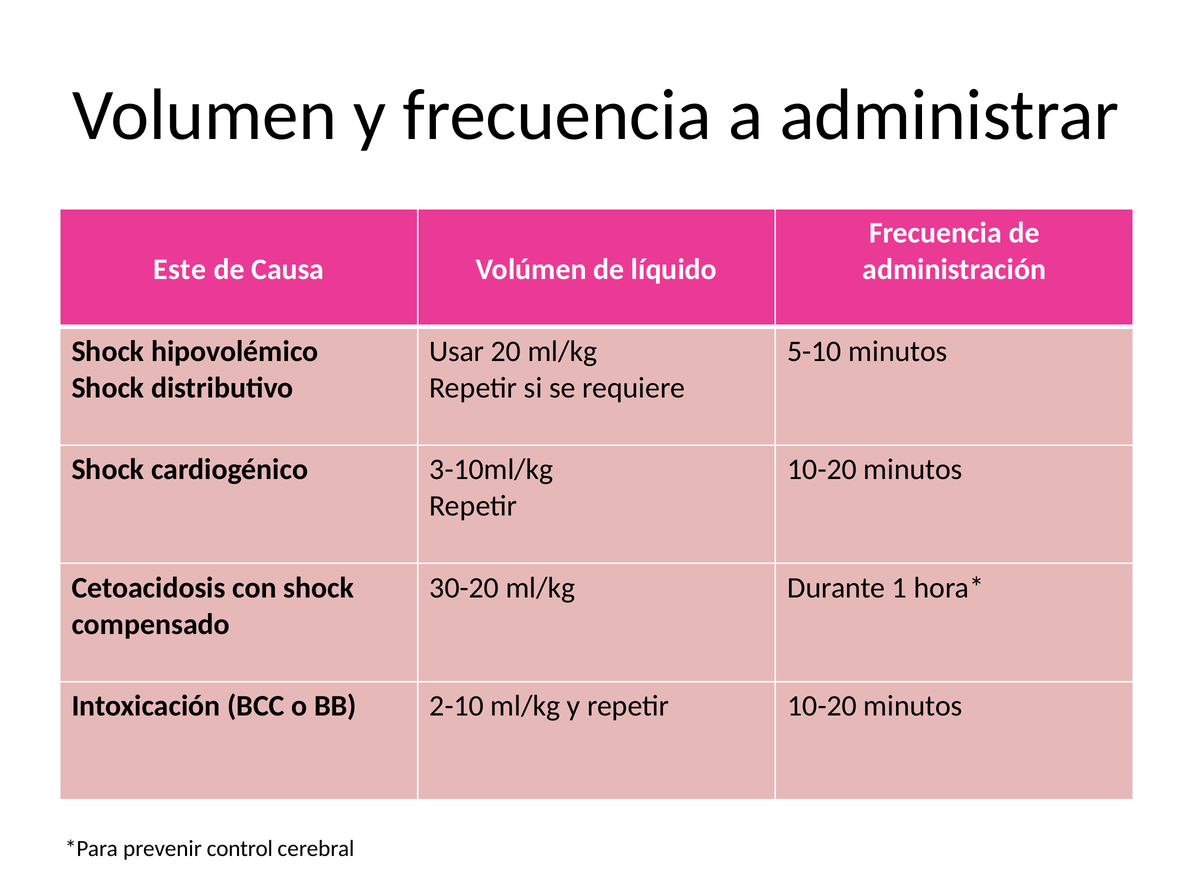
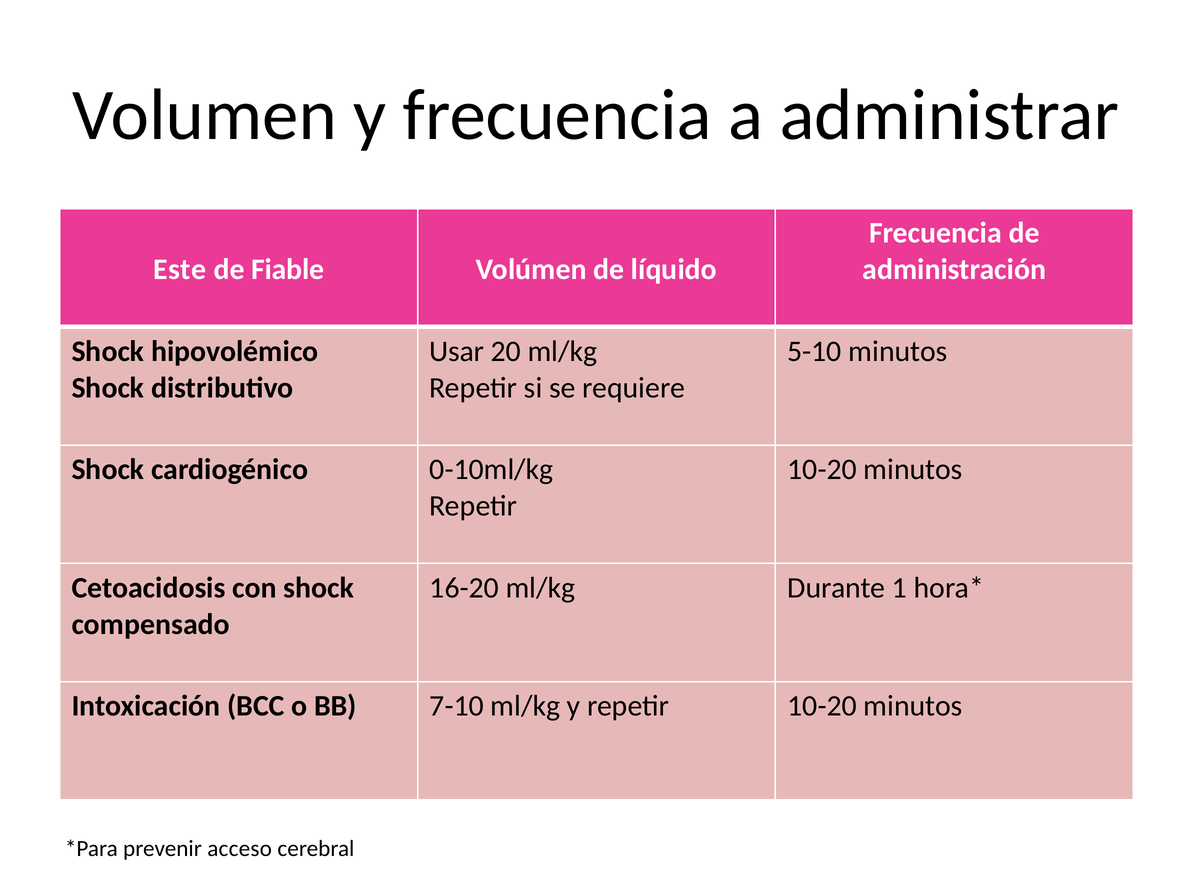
Causa: Causa -> Fiable (288, 270)
3-10ml/kg: 3-10ml/kg -> 0-10ml/kg (491, 470)
30-20: 30-20 -> 16-20 (464, 588)
2-10: 2-10 -> 7-10 (457, 707)
control: control -> acceso (240, 849)
